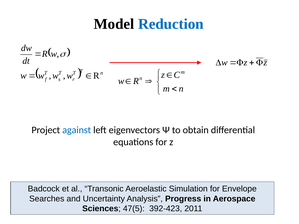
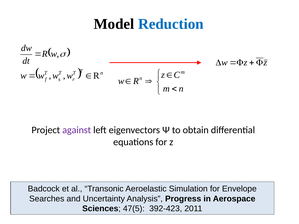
against colour: blue -> purple (77, 130)
